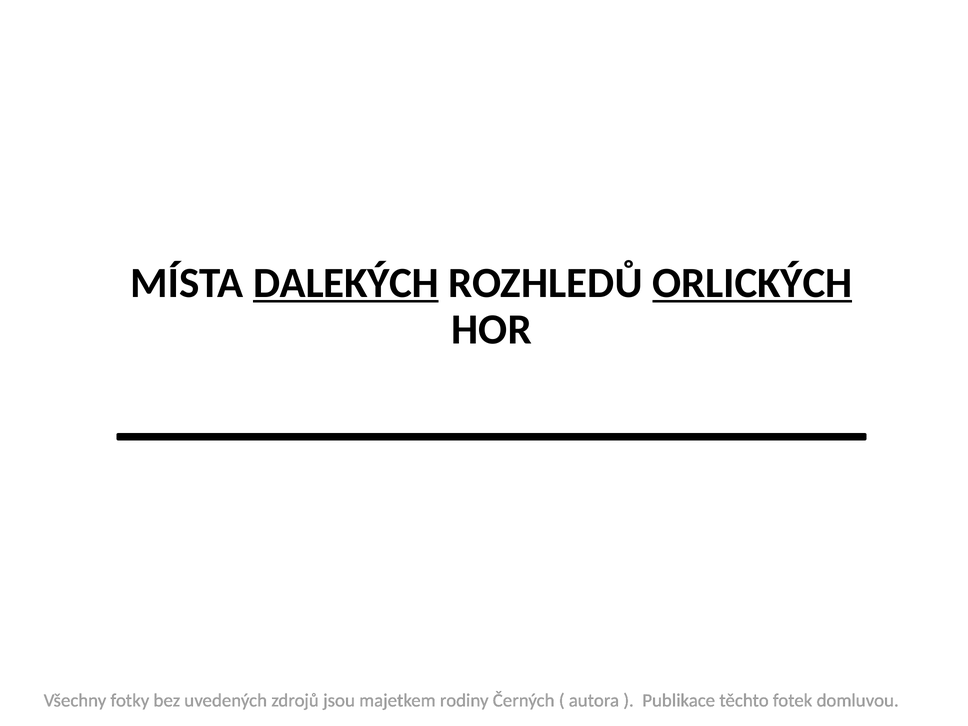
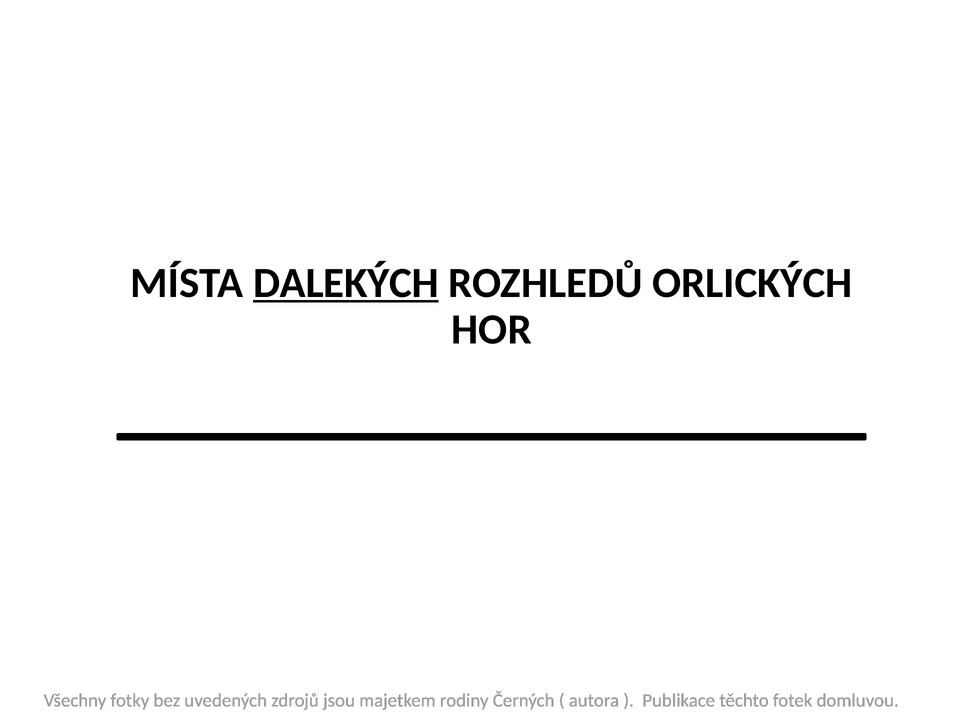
ORLICKÝCH underline: present -> none (752, 283)
